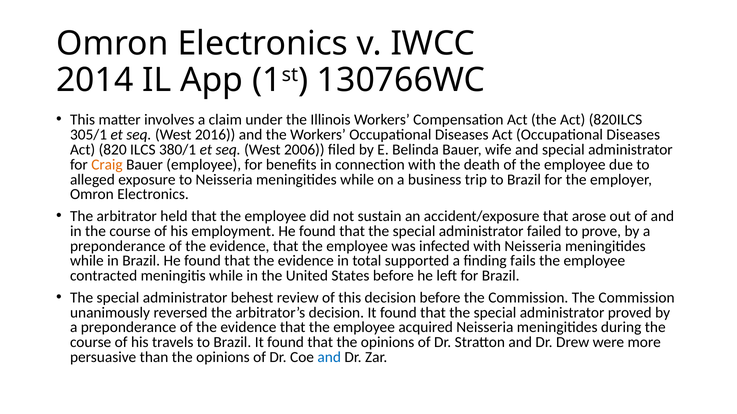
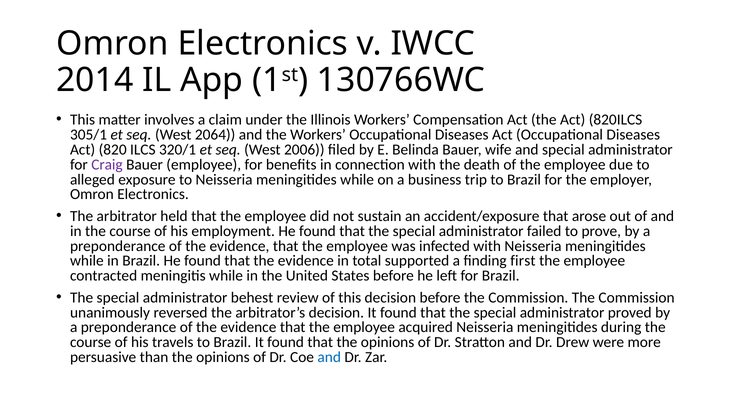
2016: 2016 -> 2064 (215, 135)
380/1: 380/1 -> 320/1 (178, 150)
Craig colour: orange -> purple (107, 165)
fails: fails -> first (523, 261)
